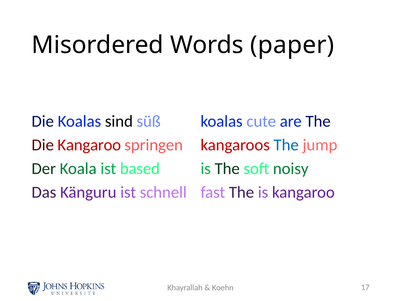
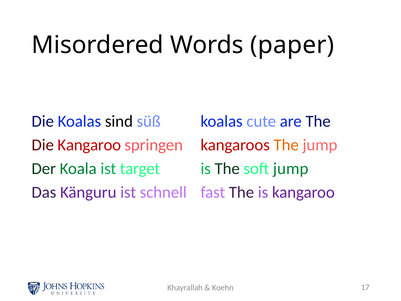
The colour: blue -> orange (286, 145)
based: based -> target (140, 169)
soft noisy: noisy -> jump (291, 169)
